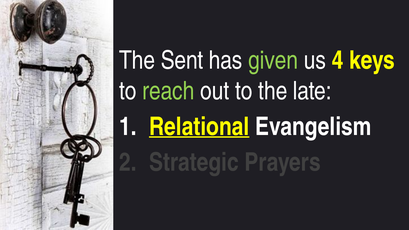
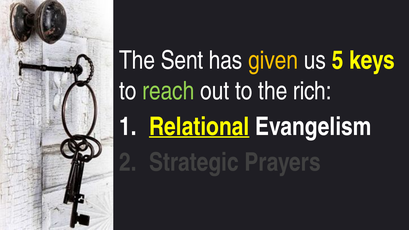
given colour: light green -> yellow (273, 60)
4: 4 -> 5 (338, 60)
late: late -> rich (312, 91)
